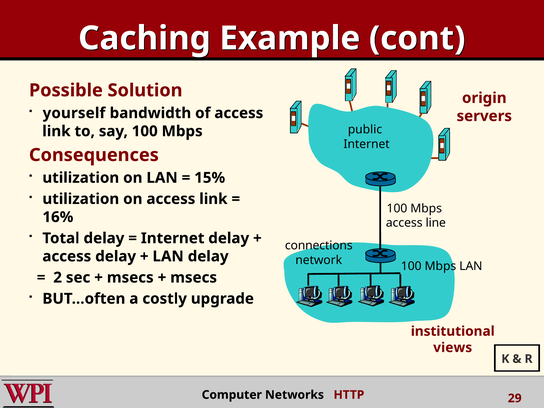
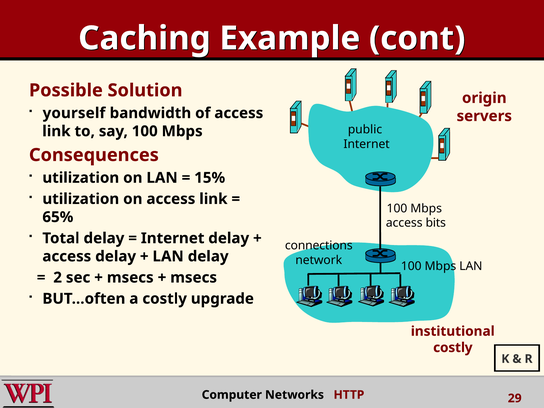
16%: 16% -> 65% (58, 217)
line: line -> bits (436, 223)
views: views -> costly (453, 348)
